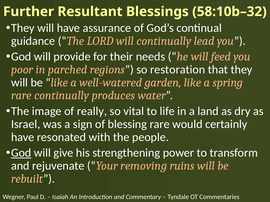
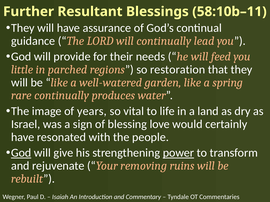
58:10b–32: 58:10b–32 -> 58:10b–11 (229, 12)
poor: poor -> little (22, 70)
really: really -> years (92, 111)
blessing rare: rare -> love (160, 124)
power underline: none -> present (178, 153)
